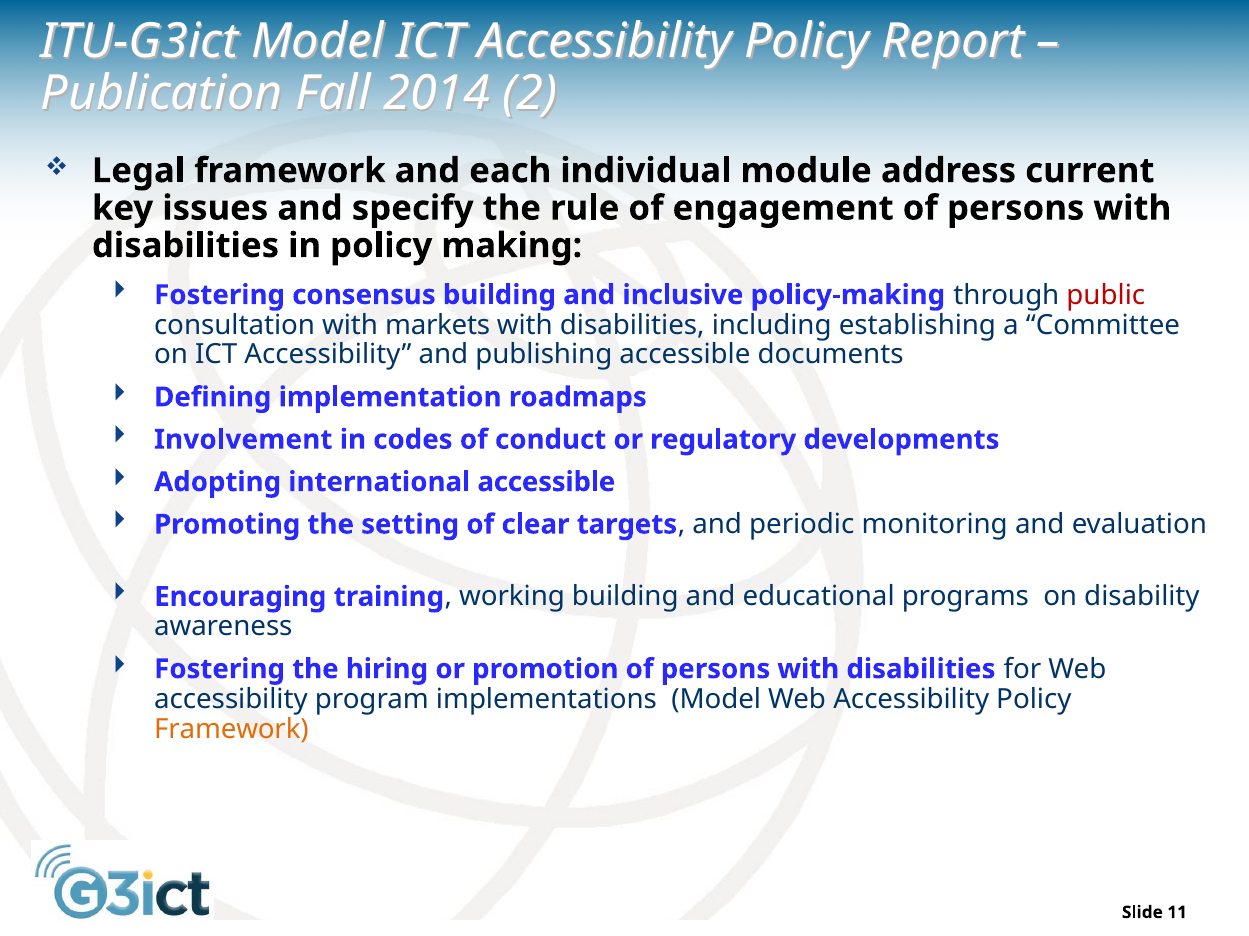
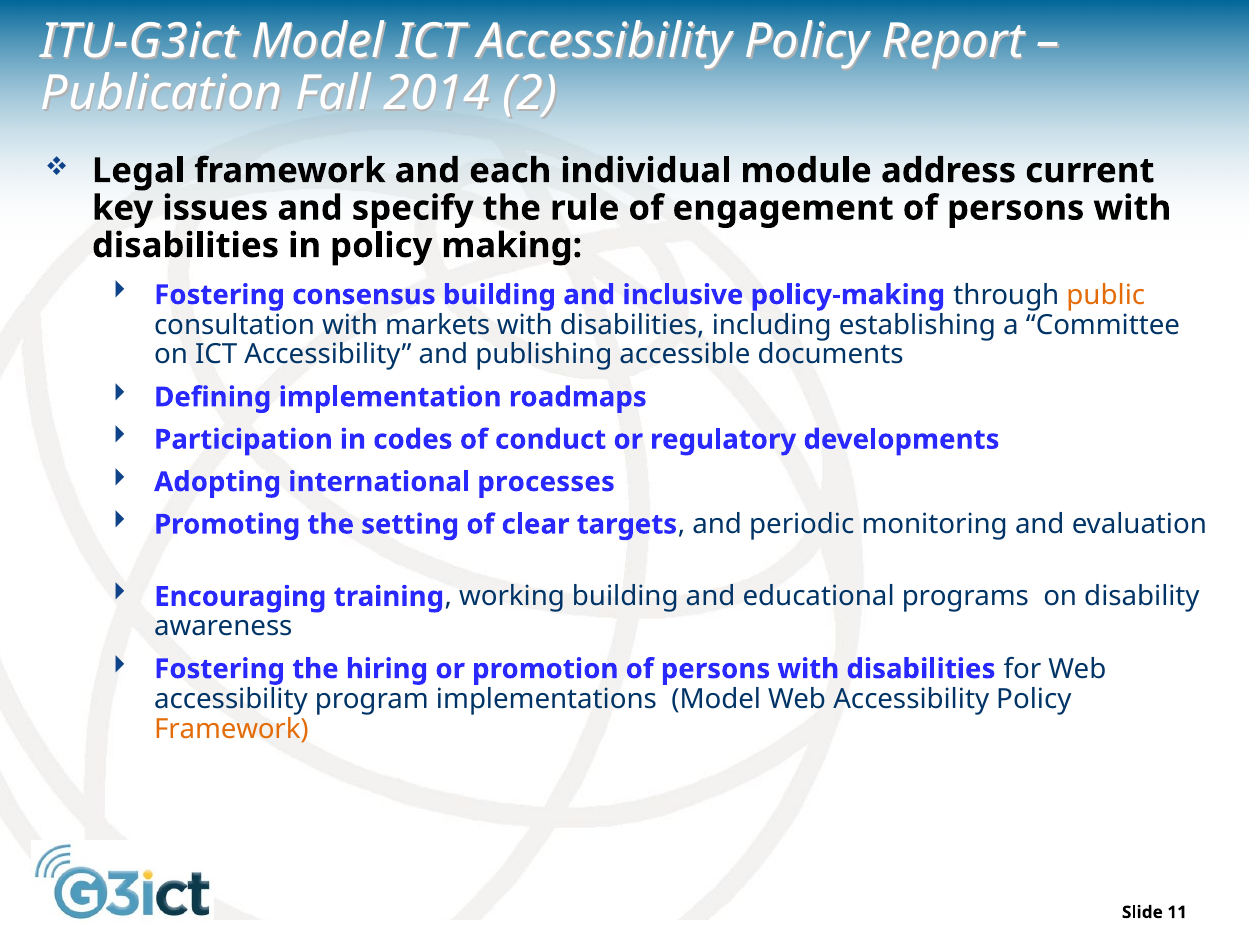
public colour: red -> orange (1106, 295)
Involvement: Involvement -> Participation (243, 440)
international accessible: accessible -> processes (546, 482)
